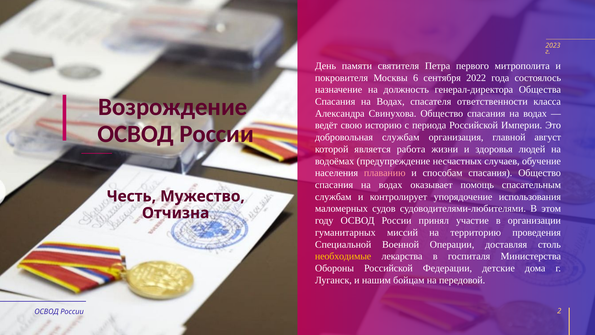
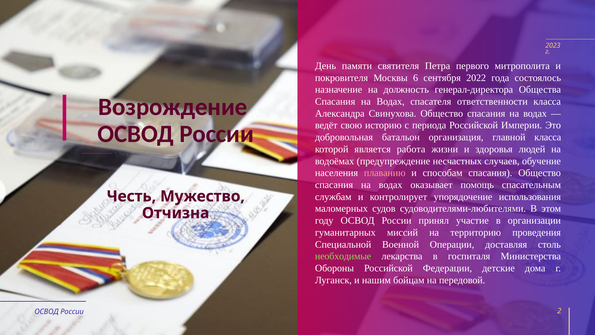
добровольная службам: службам -> батальон (401, 137)
главной август: август -> класса (548, 137)
необходимые colour: yellow -> light green (343, 256)
